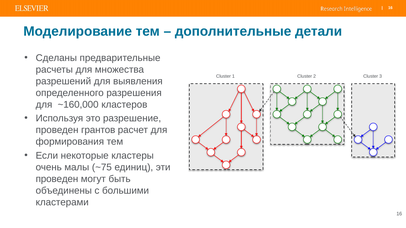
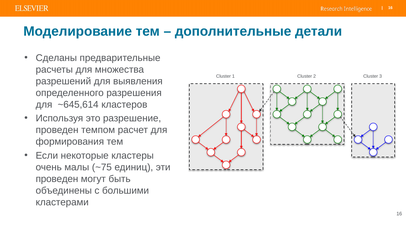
~160,000: ~160,000 -> ~645,614 (78, 105)
грантов: грантов -> темпом (98, 130)
